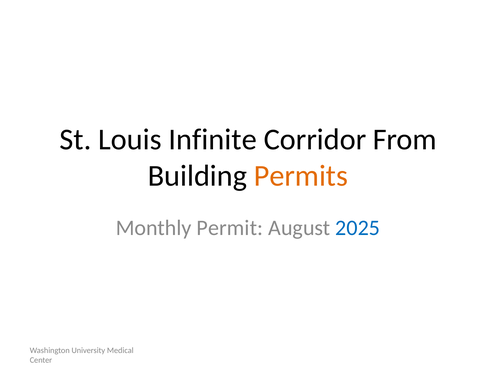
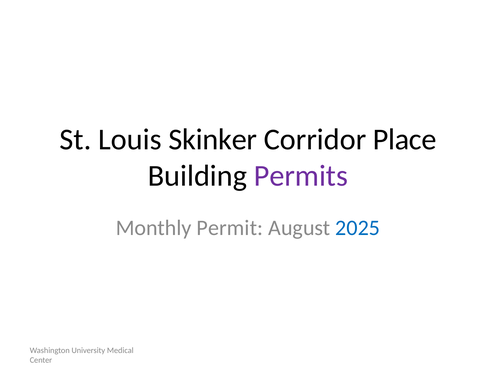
Infinite: Infinite -> Skinker (213, 139)
From: From -> Place (405, 139)
Permits colour: orange -> purple (301, 176)
